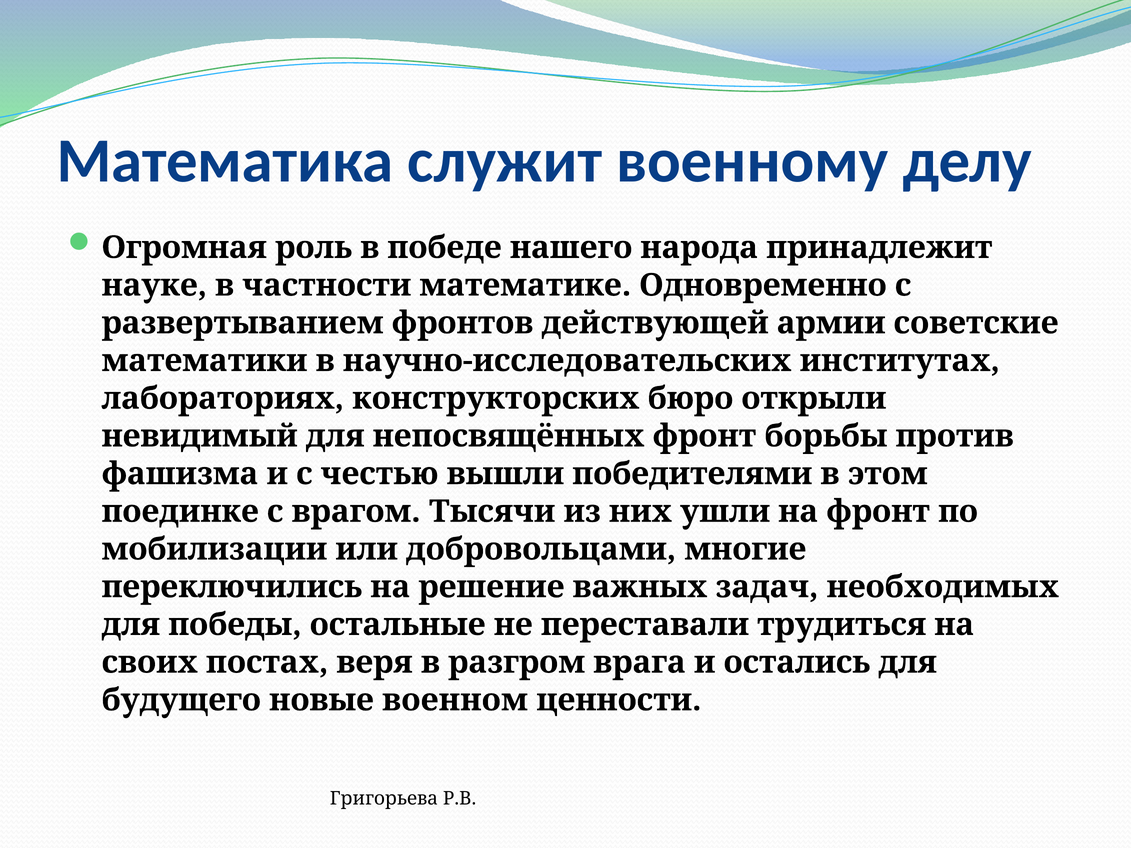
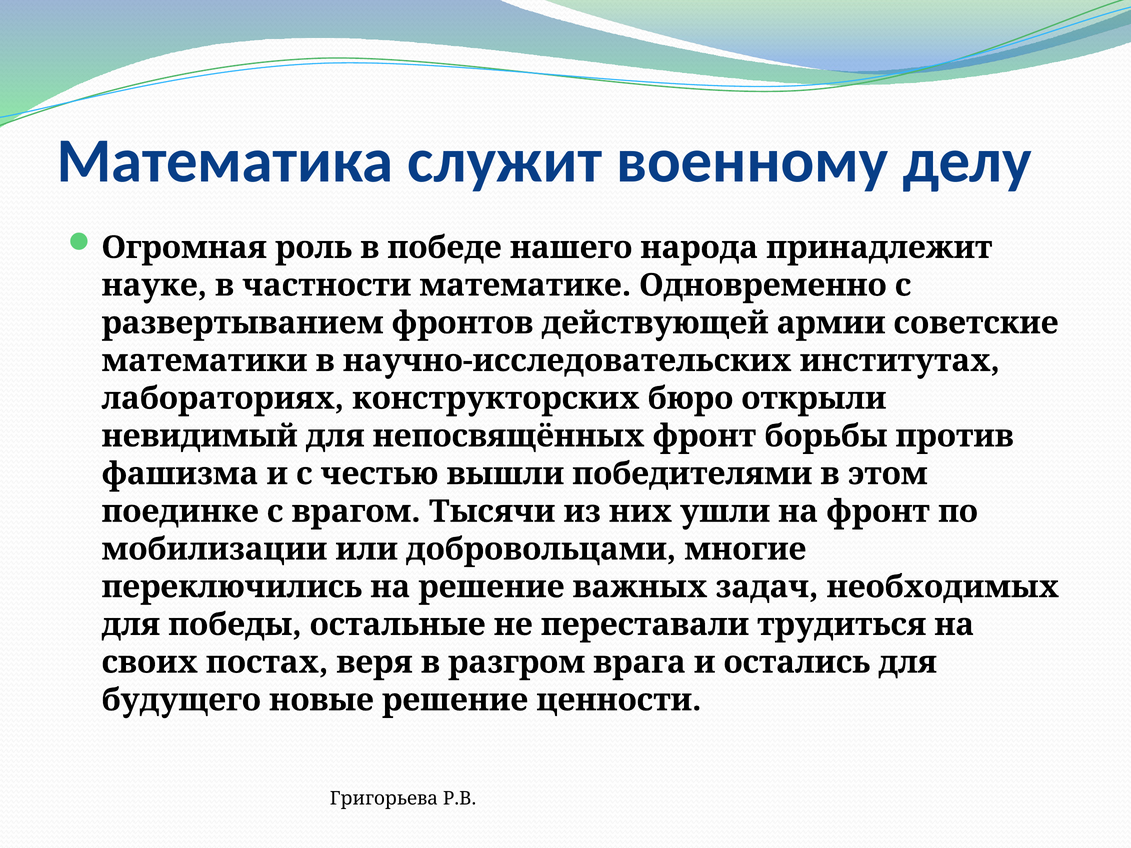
новые военном: военном -> решение (455, 700)
